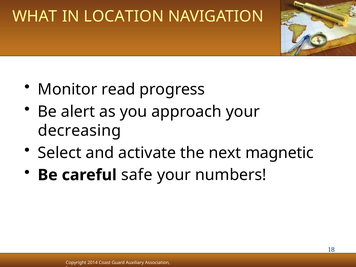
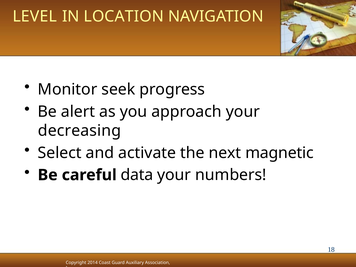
WHAT: WHAT -> LEVEL (35, 16)
read: read -> seek (118, 90)
safe: safe -> data (137, 175)
